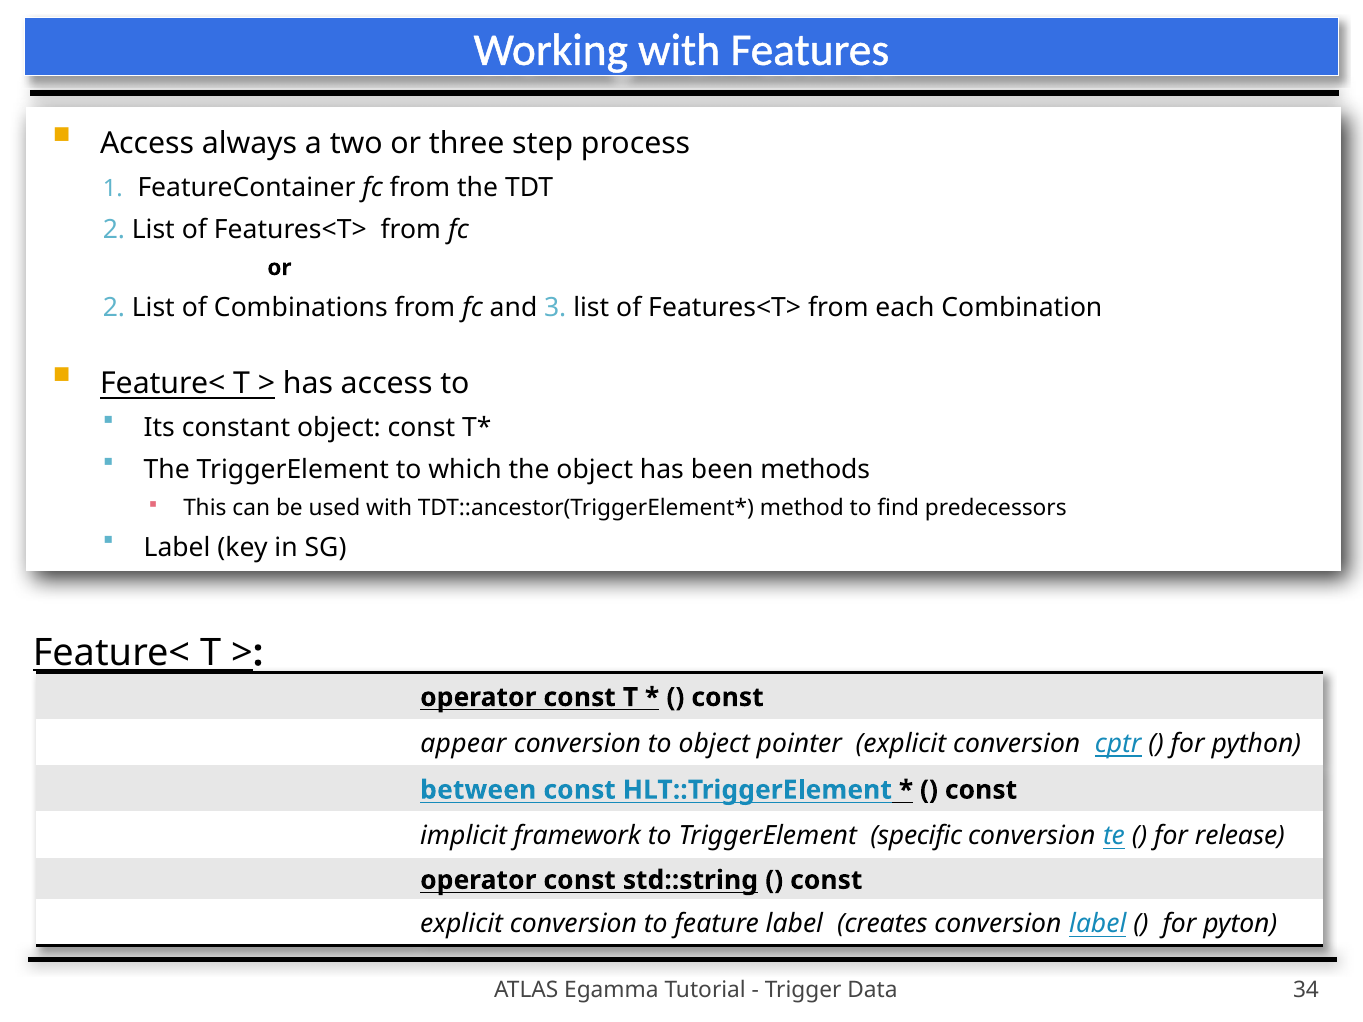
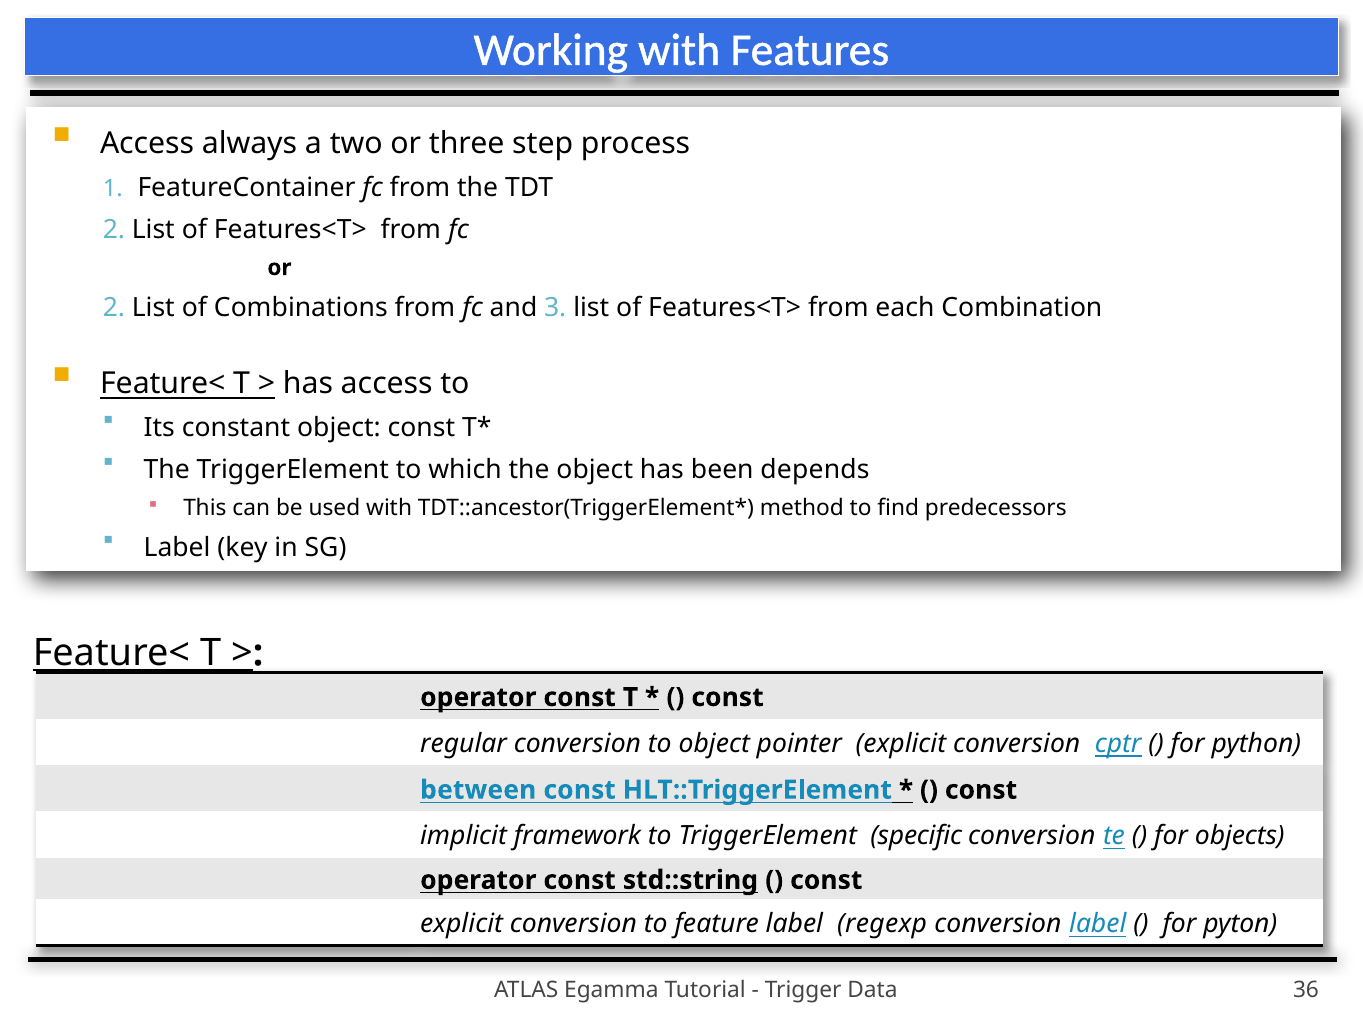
methods: methods -> depends (815, 470)
appear: appear -> regular (464, 744)
release: release -> objects (1240, 836)
creates: creates -> regexp (882, 924)
34: 34 -> 36 (1306, 991)
